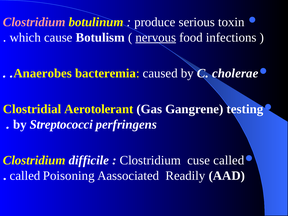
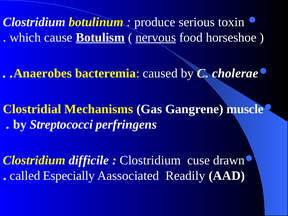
Clostridium colour: pink -> white (34, 22)
Botulism underline: none -> present (100, 37)
infections: infections -> horseshoe (231, 37)
Aerotolerant: Aerotolerant -> Mechanisms (99, 109)
testing: testing -> muscle (245, 109)
cuse called: called -> drawn (229, 160)
Poisoning: Poisoning -> Especially (69, 176)
